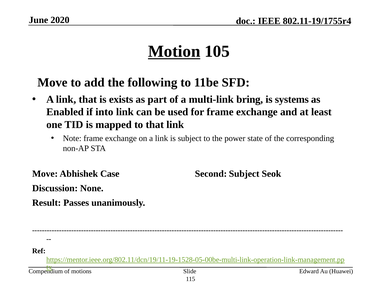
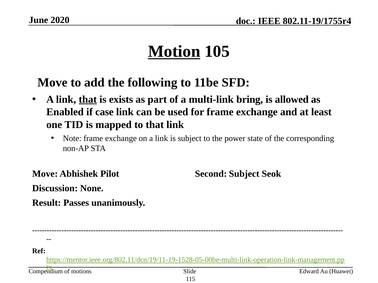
that underline: none -> present (88, 100)
systems: systems -> allowed (292, 100)
into: into -> case (104, 112)
Case: Case -> Pilot (110, 174)
